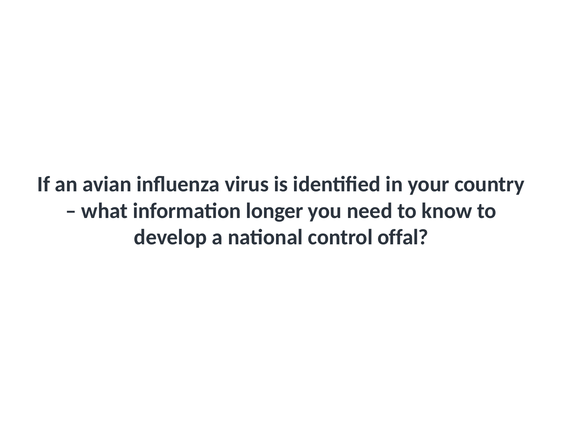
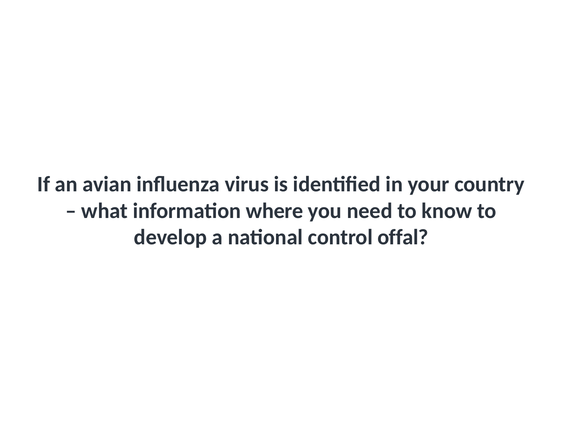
longer: longer -> where (275, 211)
